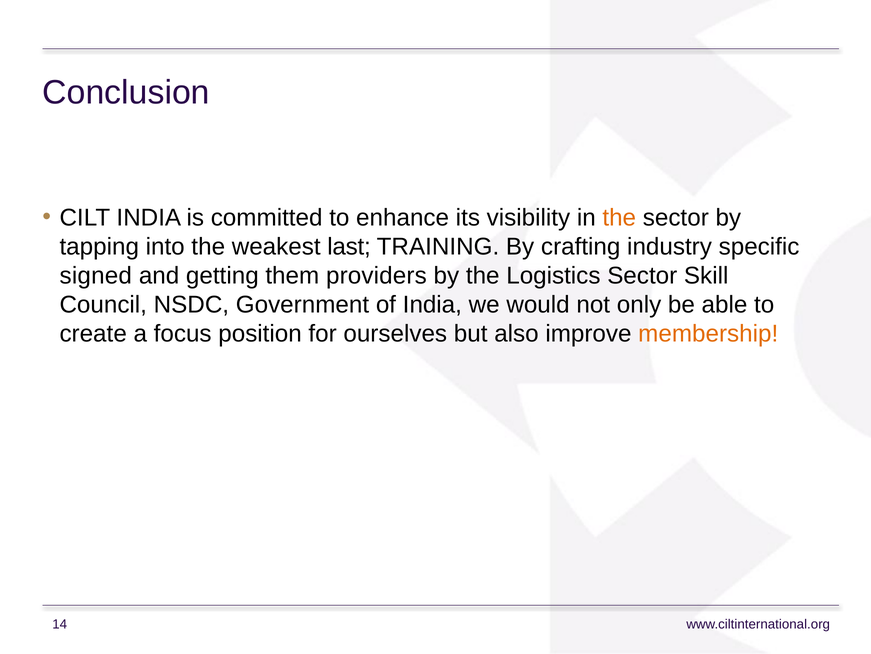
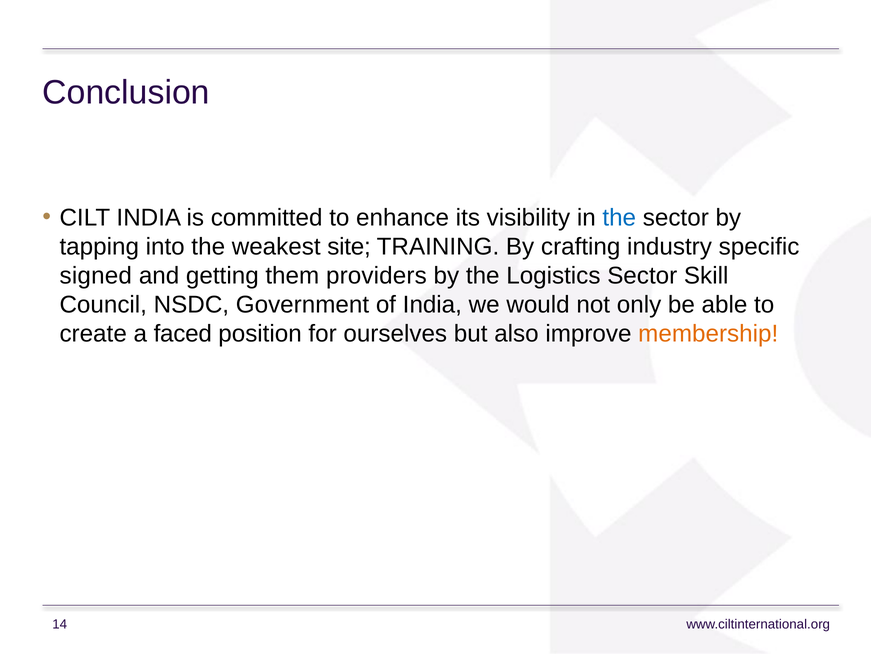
the colour: orange -> blue (619, 217)
last: last -> site (349, 246)
focus: focus -> faced (183, 333)
